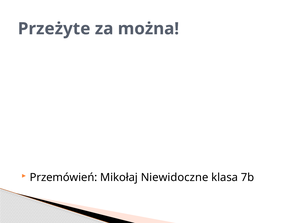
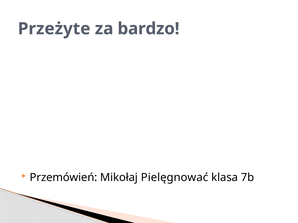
można: można -> bardzo (148, 29)
Niewidoczne: Niewidoczne -> Pielęgnować (175, 178)
